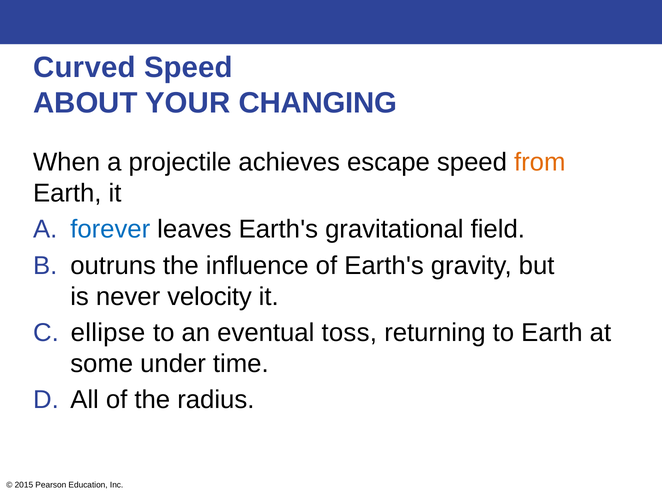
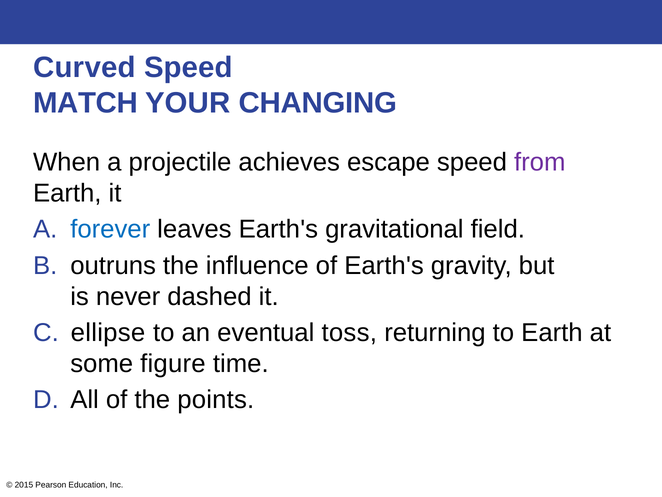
ABOUT: ABOUT -> MATCH (86, 103)
from colour: orange -> purple (540, 162)
velocity: velocity -> dashed (209, 296)
under: under -> figure (173, 363)
radius: radius -> points (216, 399)
